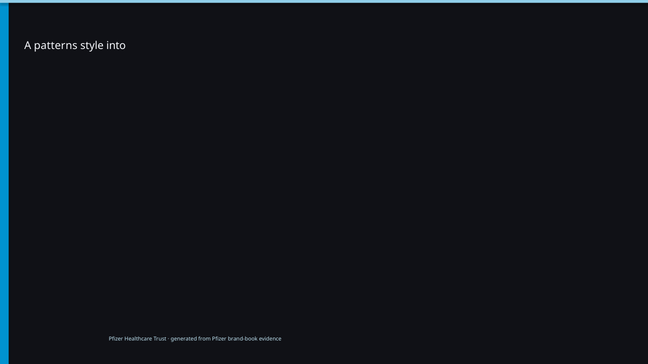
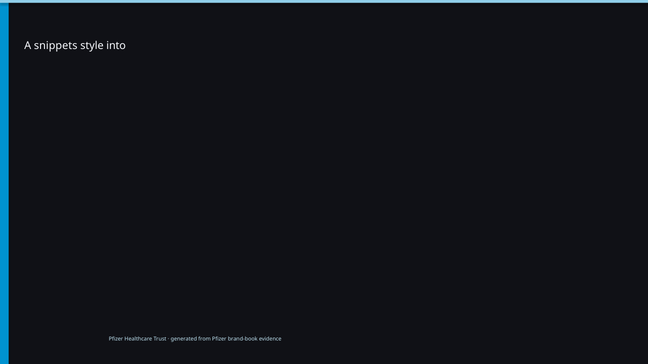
patterns: patterns -> snippets (56, 46)
